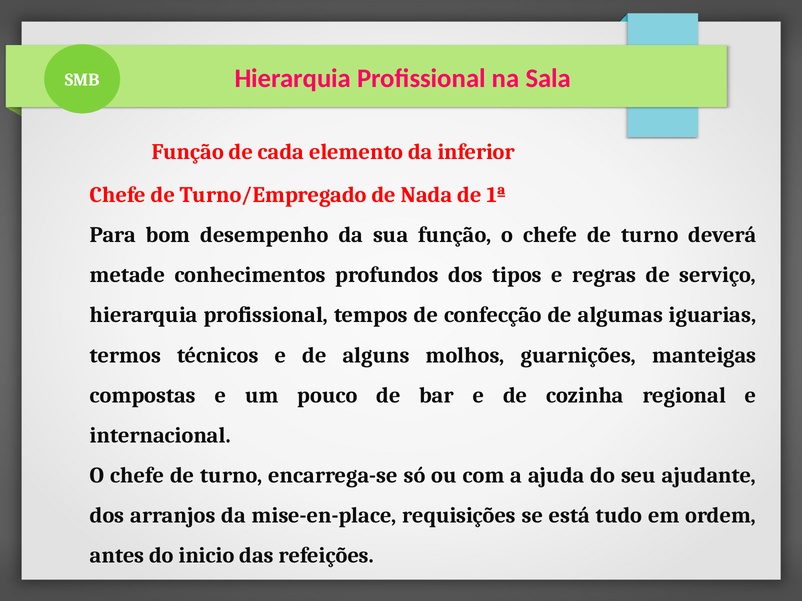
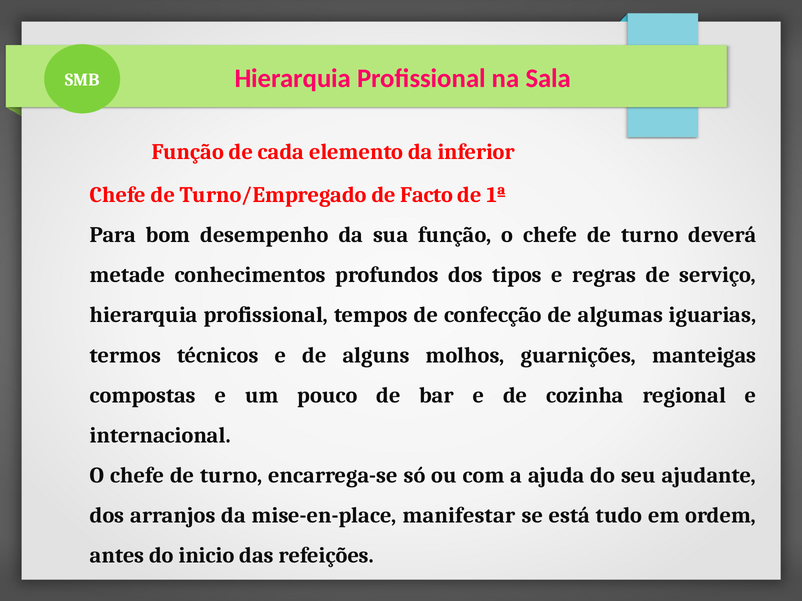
Nada: Nada -> Facto (427, 195)
requisições: requisições -> manifestar (459, 516)
